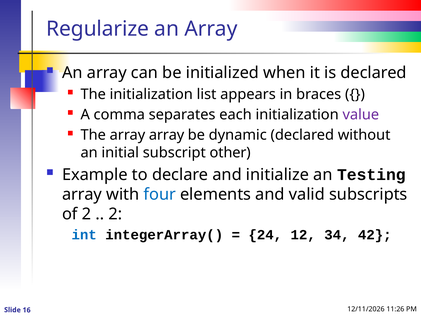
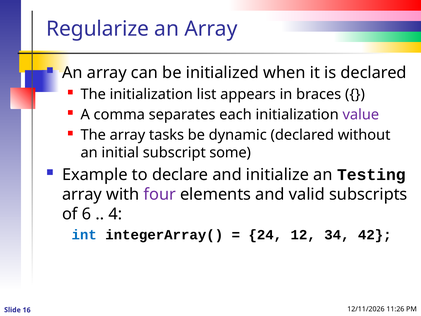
array array: array -> tasks (167, 135)
other: other -> some (230, 153)
four colour: blue -> purple (160, 194)
of 2: 2 -> 6 (86, 214)
2: 2 -> 4 (115, 214)
